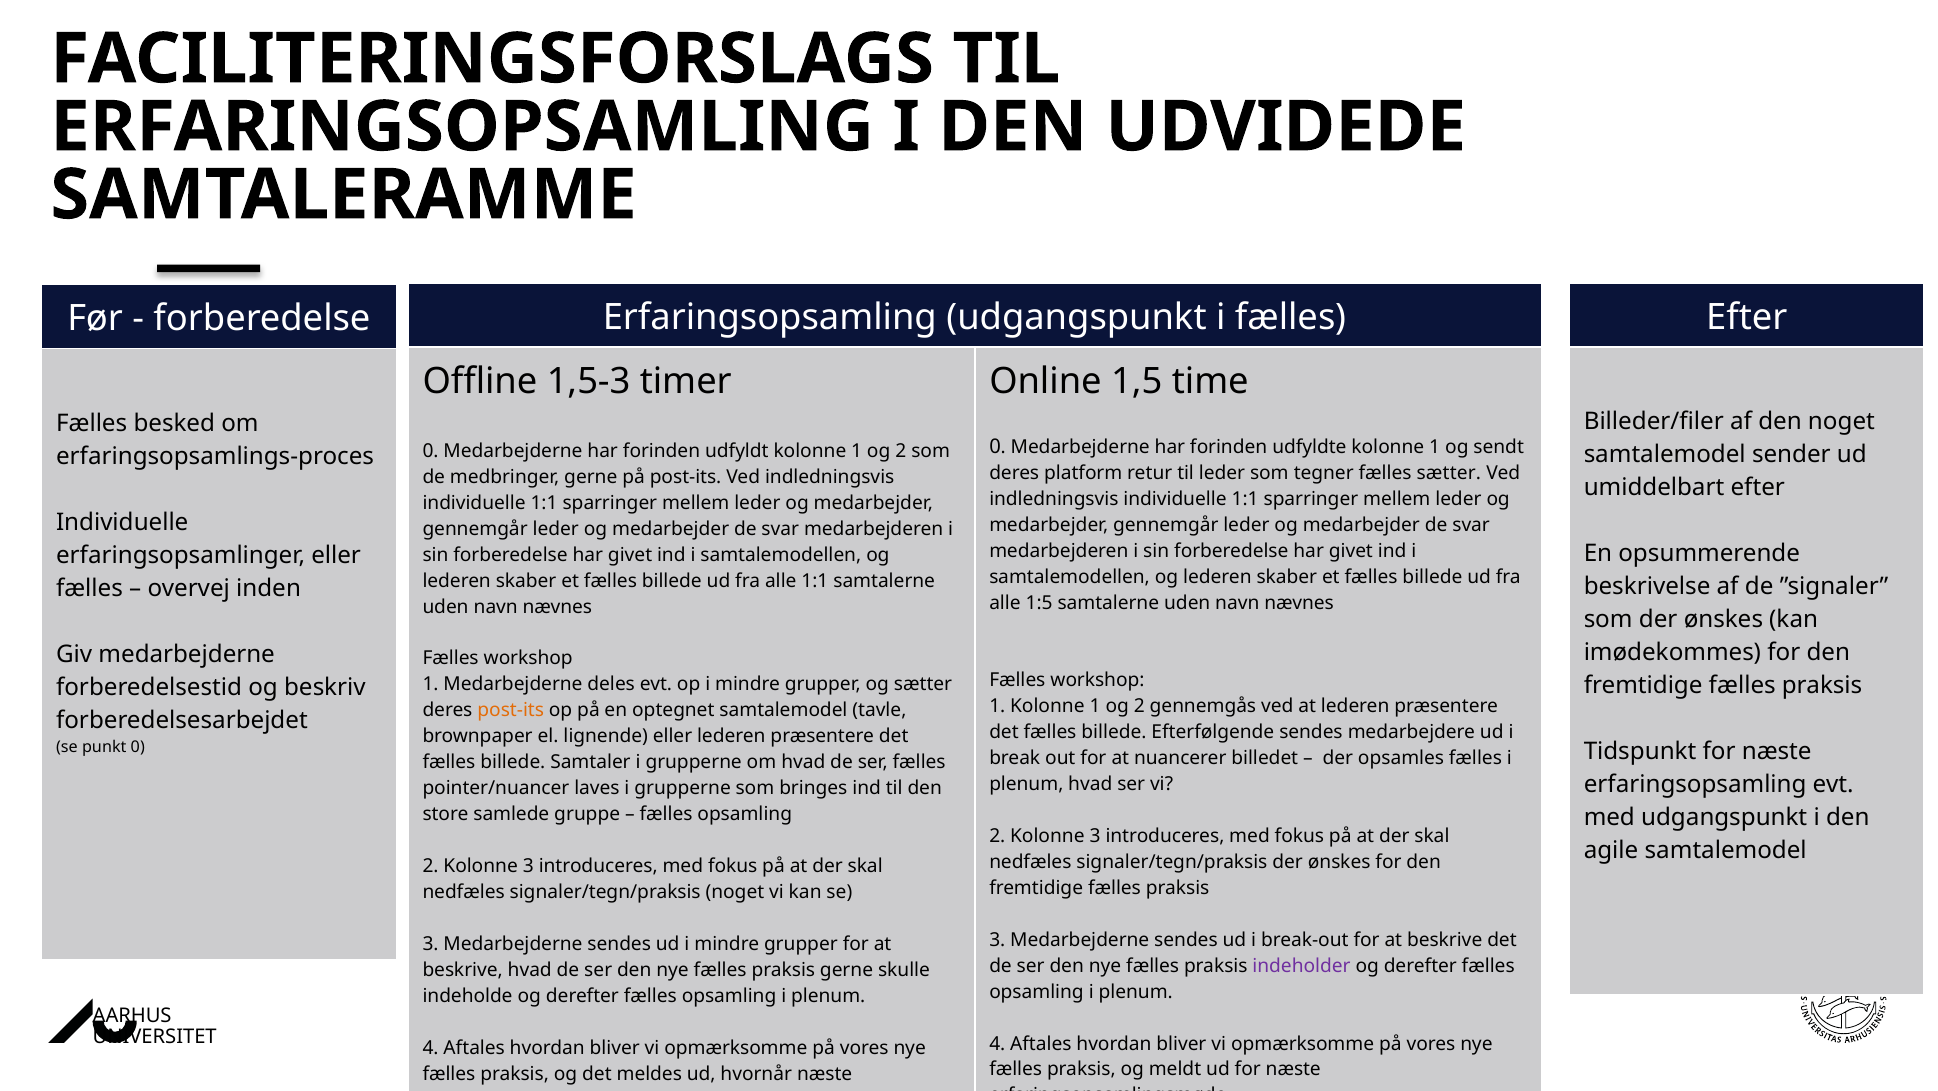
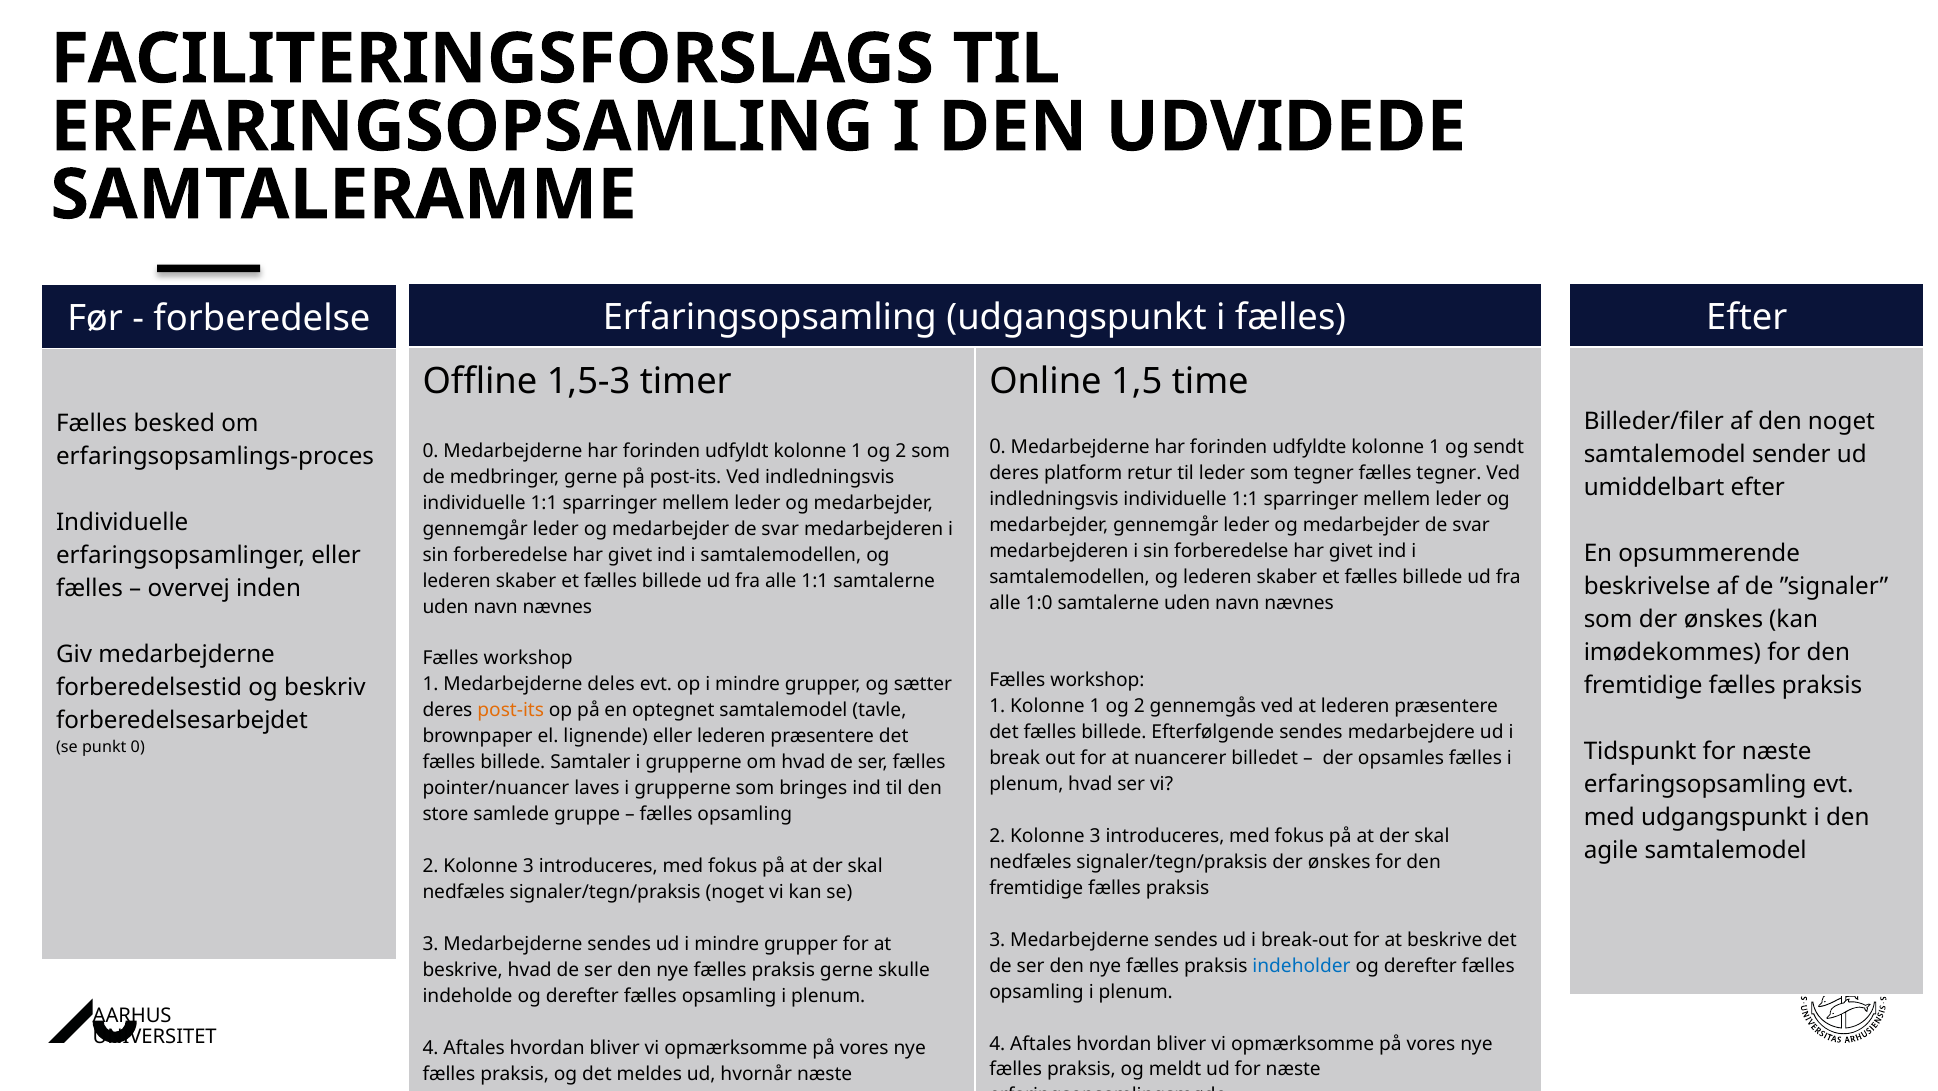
fælles sætter: sætter -> tegner (1449, 473)
1:5: 1:5 -> 1:0 (1039, 602)
indeholder colour: purple -> blue (1302, 965)
